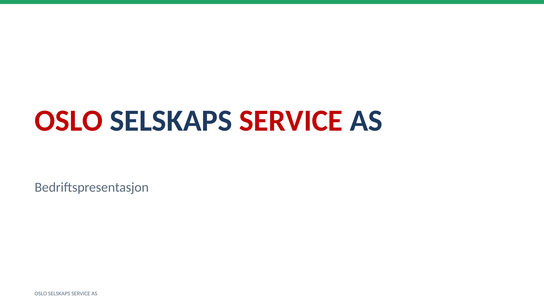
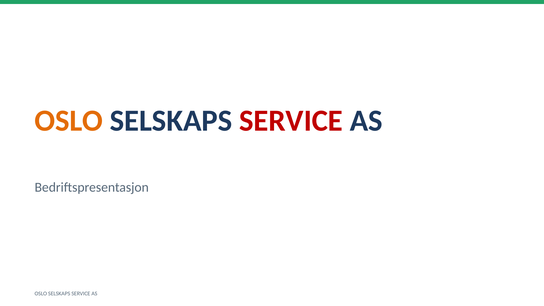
OSLO colour: red -> orange (69, 121)
